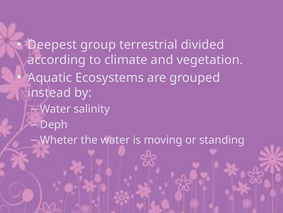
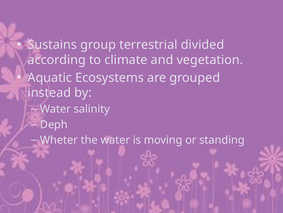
Deepest: Deepest -> Sustains (52, 45)
